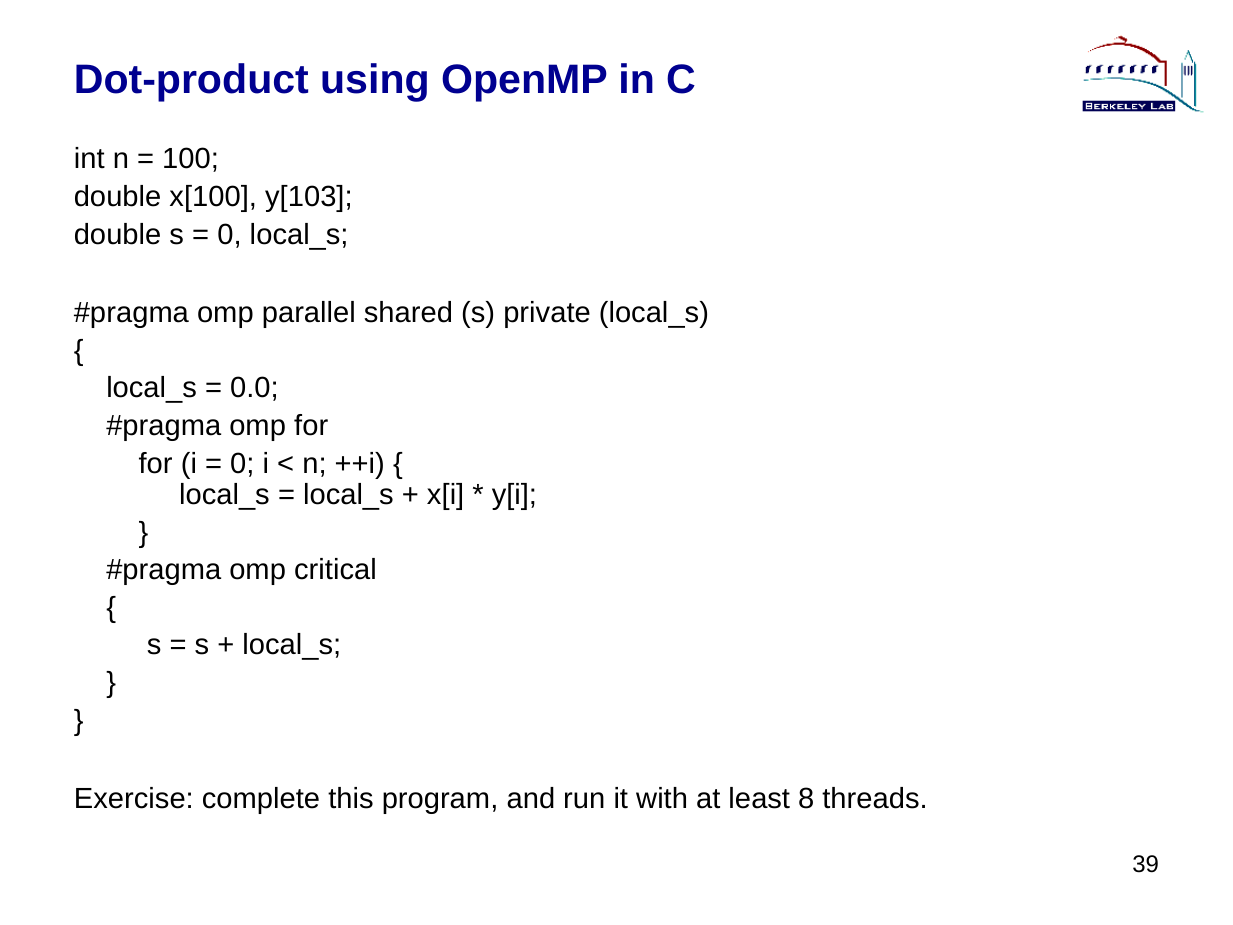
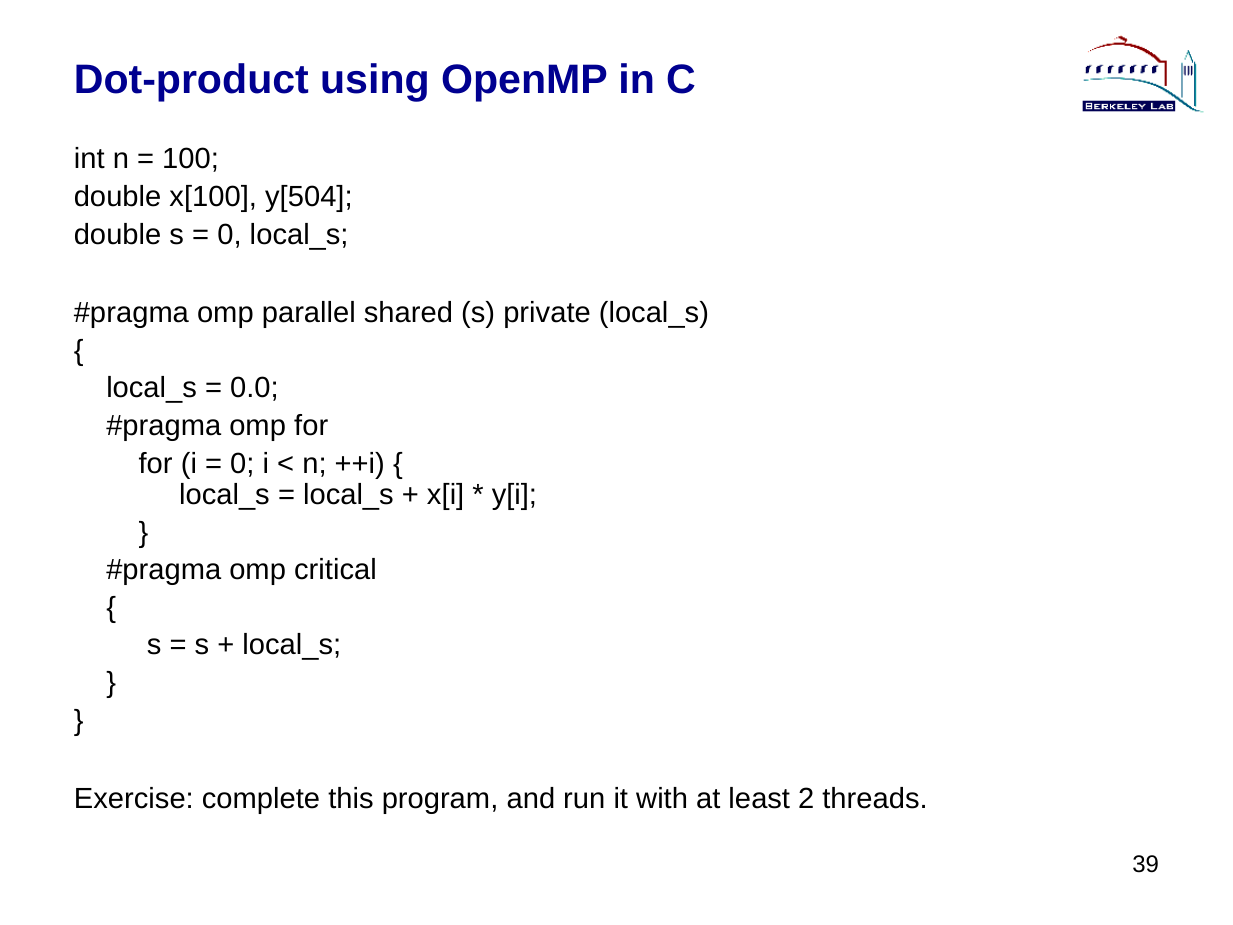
y[103: y[103 -> y[504 (309, 197)
8: 8 -> 2 (806, 799)
